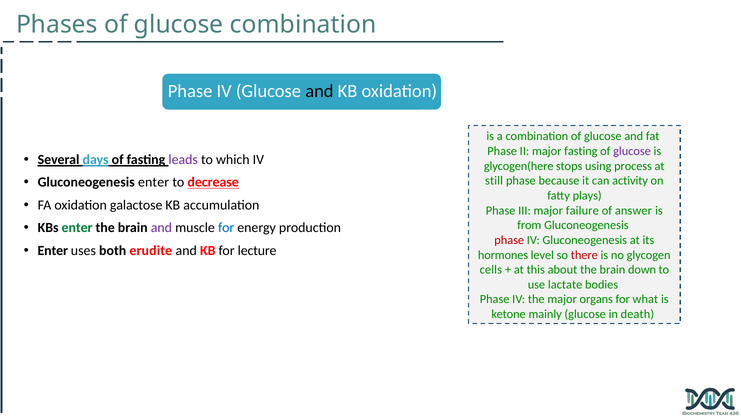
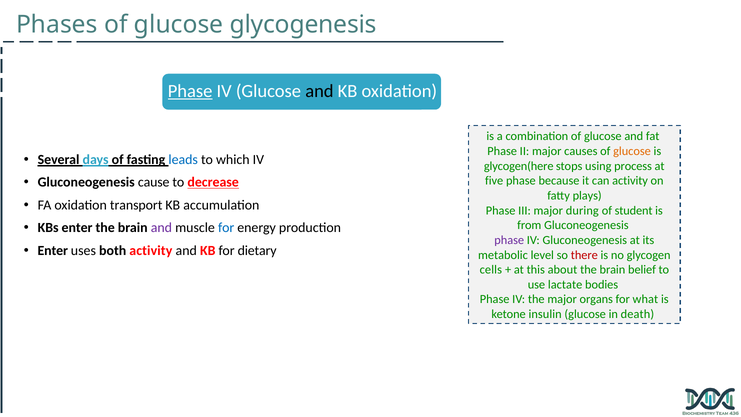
glucose combination: combination -> glycogenesis (303, 24)
Phase underline: none -> present (190, 91)
major fasting: fasting -> causes (581, 151)
glucose colour: purple -> orange (632, 151)
leads colour: purple -> blue (183, 159)
Gluconeogenesis enter: enter -> cause (154, 182)
still: still -> five (494, 181)
galactose: galactose -> transport (136, 205)
failure: failure -> during (582, 210)
answer: answer -> student (634, 210)
enter colour: green -> black (77, 228)
phase colour: red -> purple (509, 240)
both erudite: erudite -> activity (151, 250)
lecture: lecture -> dietary (257, 250)
hormones: hormones -> metabolic (503, 255)
down: down -> belief (642, 270)
mainly: mainly -> insulin (545, 314)
